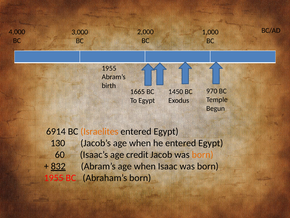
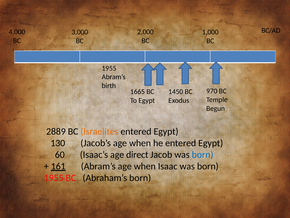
6914: 6914 -> 2889 (56, 131)
credit: credit -> direct (137, 154)
born colour: orange -> blue (203, 154)
832: 832 -> 161 (58, 166)
